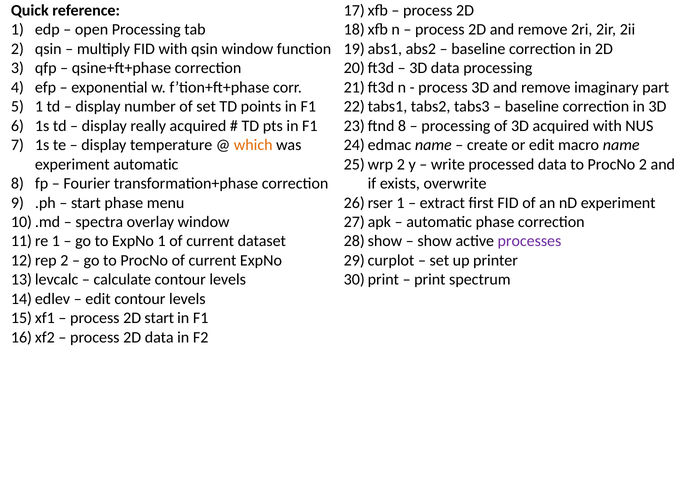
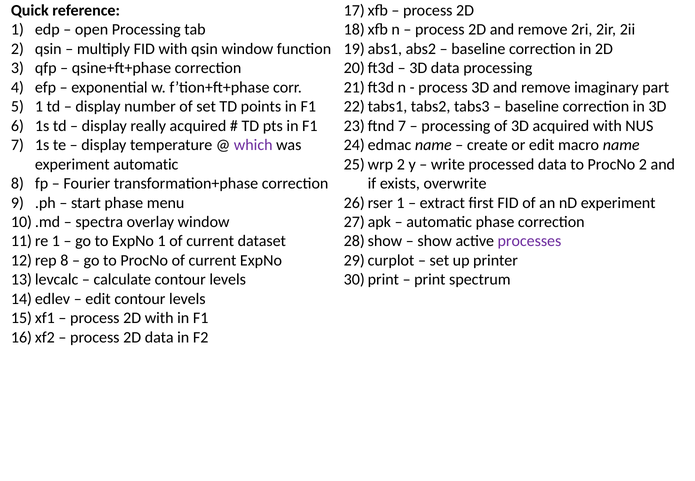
8: 8 -> 7 (402, 126)
which colour: orange -> purple (253, 145)
2: 2 -> 8 (64, 261)
2D start: start -> with (159, 318)
